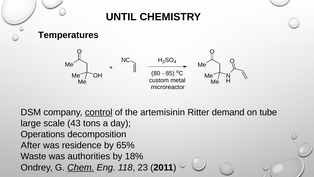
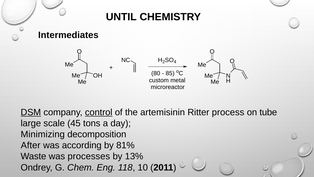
Temperatures: Temperatures -> Intermediates (68, 35)
DSM underline: none -> present (31, 112)
demand: demand -> process (228, 112)
43: 43 -> 45 (74, 123)
Operations: Operations -> Minimizing (43, 134)
residence: residence -> according (82, 145)
65%: 65% -> 81% (125, 145)
authorities: authorities -> processes (89, 156)
18%: 18% -> 13% (134, 156)
Chem underline: present -> none (81, 167)
23: 23 -> 10 (143, 167)
